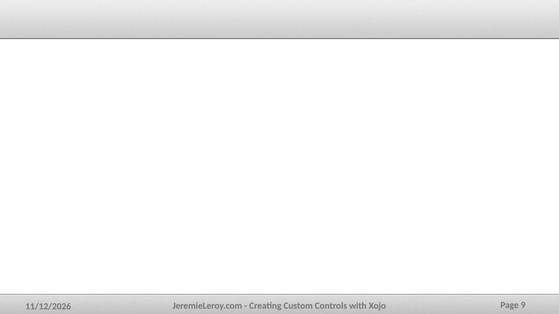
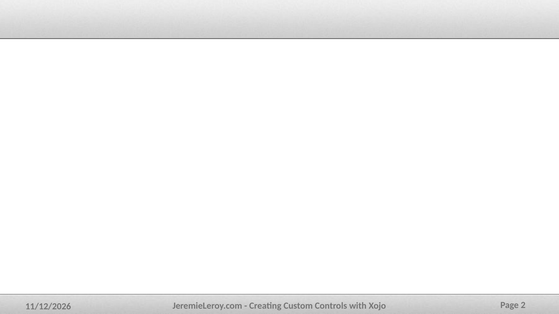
9: 9 -> 2 (523, 306)
